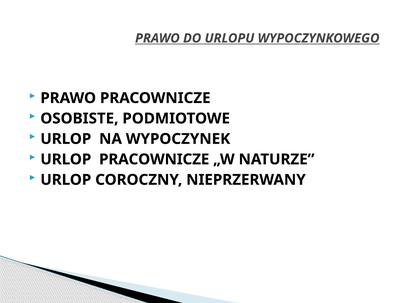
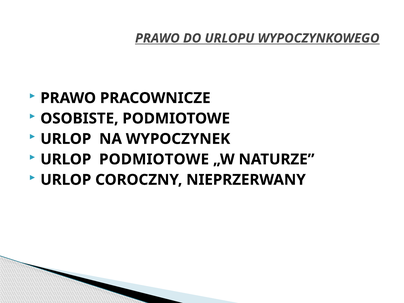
URLOP PRACOWNICZE: PRACOWNICZE -> PODMIOTOWE (154, 159)
